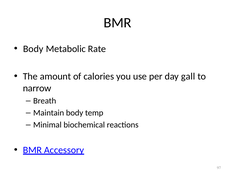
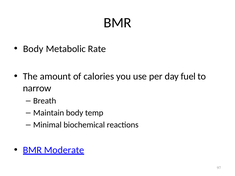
gall: gall -> fuel (188, 77)
Accessory: Accessory -> Moderate (64, 150)
